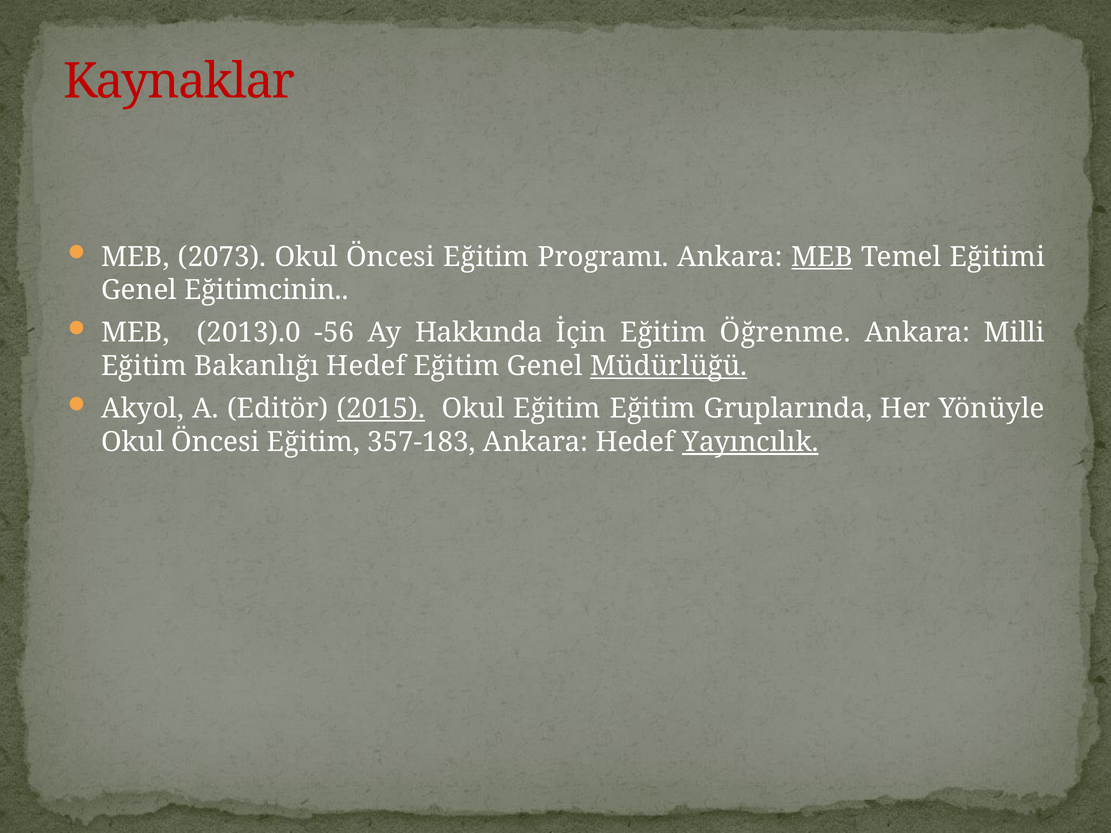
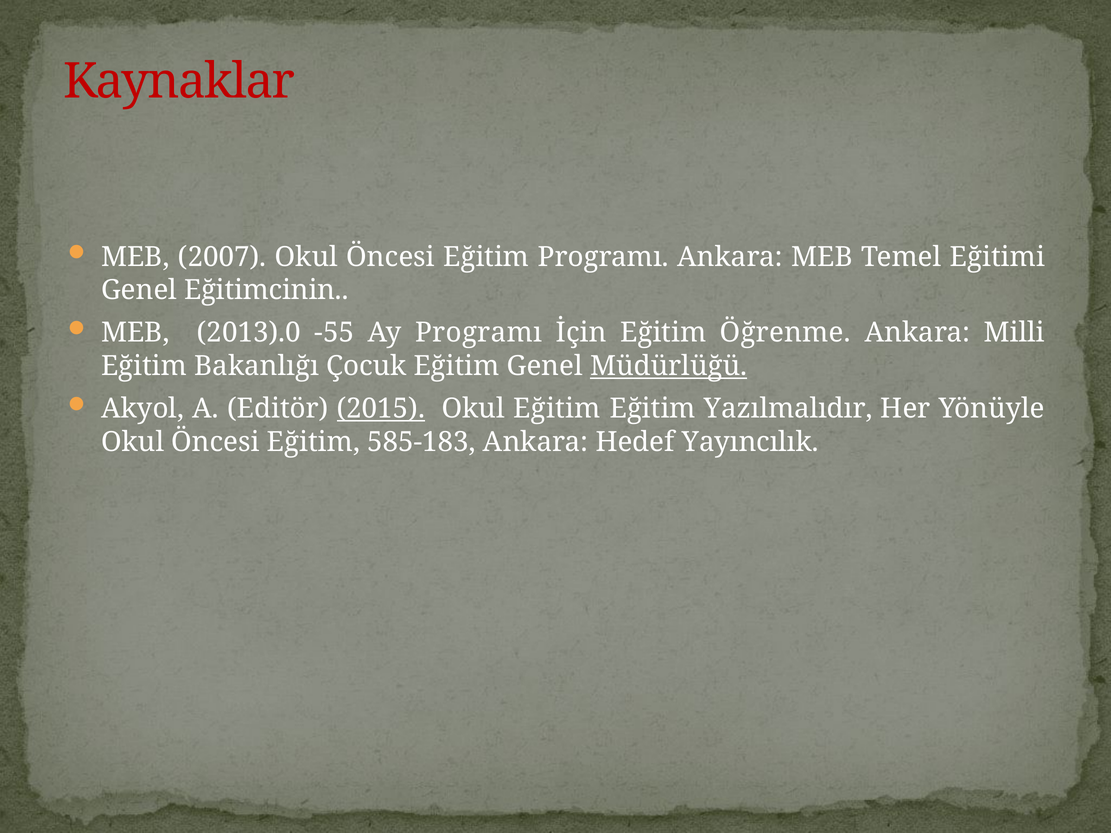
2073: 2073 -> 2007 (222, 257)
MEB underline: present -> none (822, 257)
-56: -56 -> -55 (334, 333)
Ay Hakkında: Hakkında -> Programı (479, 333)
Bakanlığı Hedef: Hedef -> Çocuk (366, 366)
Gruplarında: Gruplarında -> Yazılmalıdır (788, 409)
357-183: 357-183 -> 585-183 (421, 442)
Yayıncılık underline: present -> none (750, 442)
